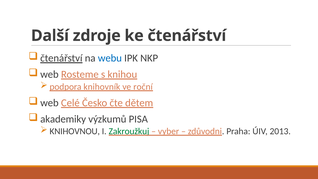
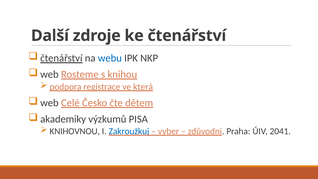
knihovník: knihovník -> registrace (102, 87)
roční: roční -> která (143, 87)
Zakroužkuj colour: green -> blue (129, 131)
2013: 2013 -> 2041 (280, 131)
